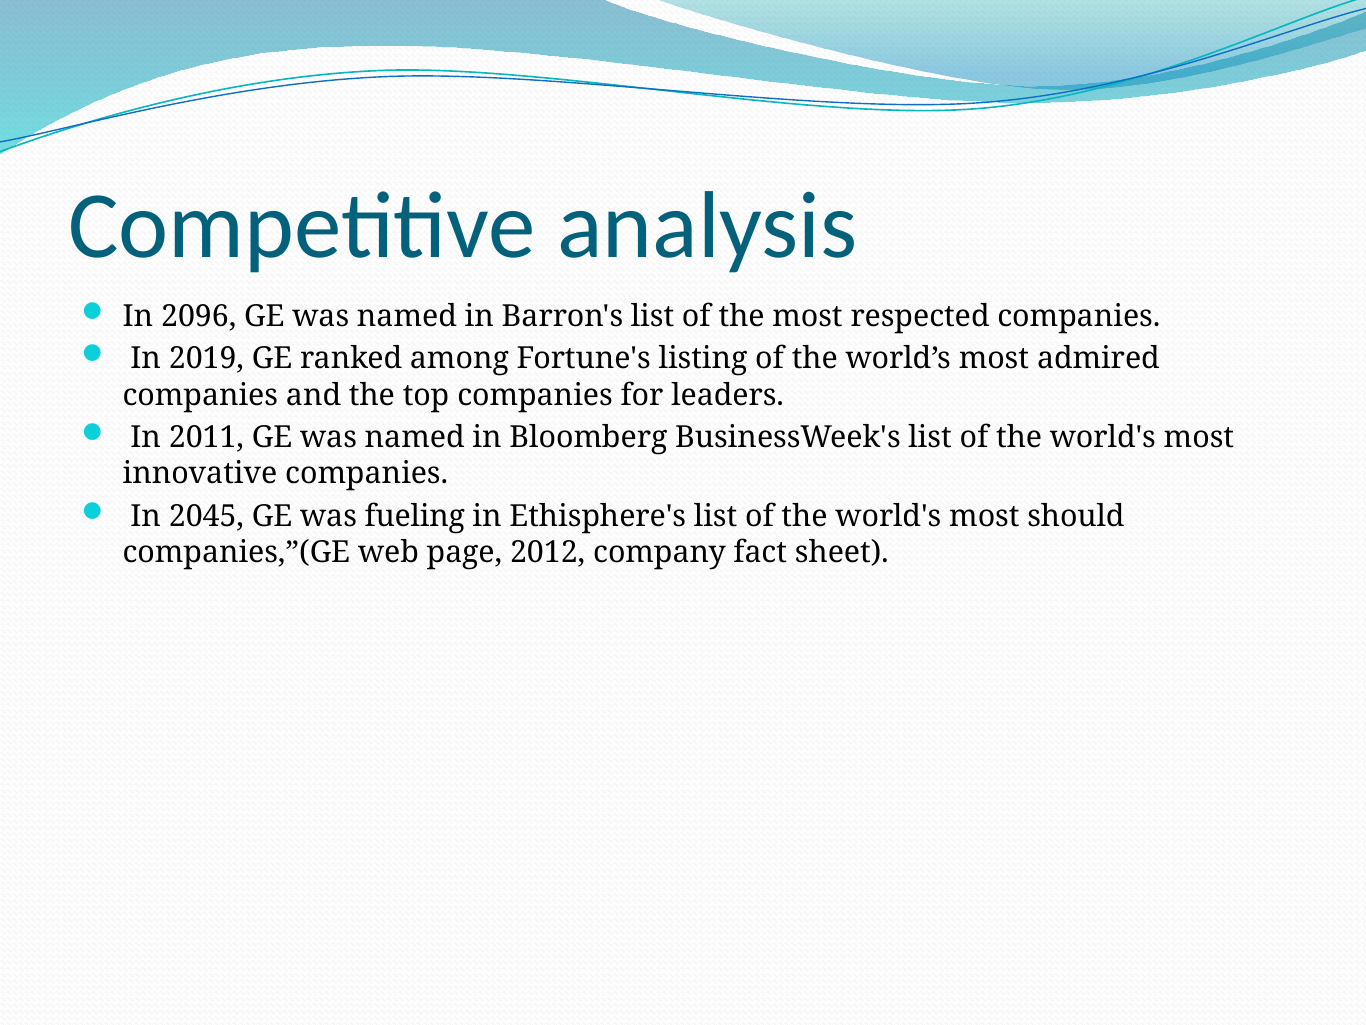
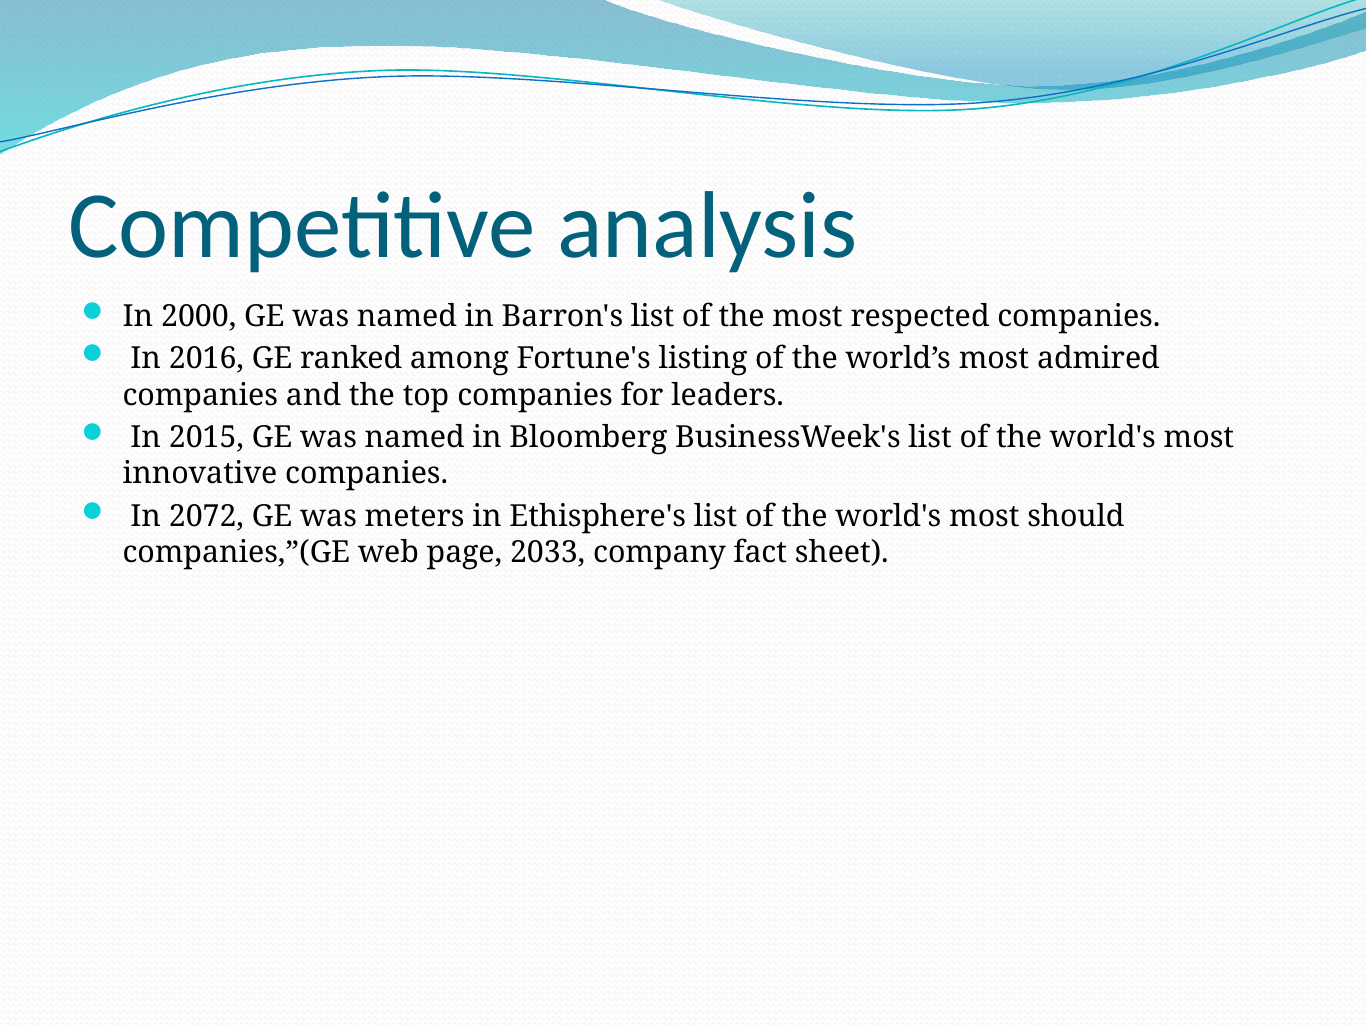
2096: 2096 -> 2000 (199, 316)
2019: 2019 -> 2016 (206, 359)
2011: 2011 -> 2015 (206, 437)
2045: 2045 -> 2072 (206, 516)
fueling: fueling -> meters (415, 516)
2012: 2012 -> 2033 (548, 552)
